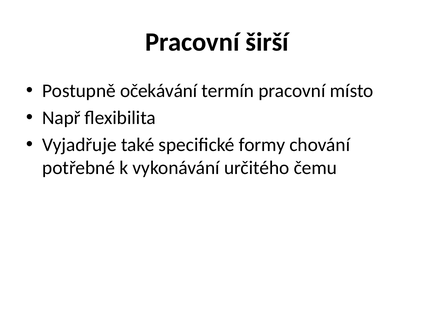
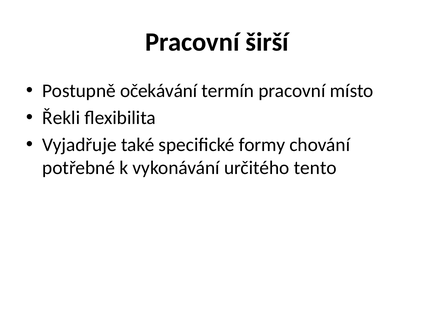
Např: Např -> Řekli (61, 118)
čemu: čemu -> tento (315, 168)
